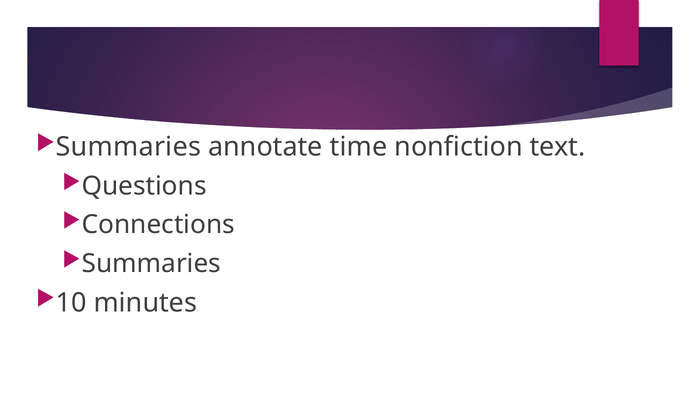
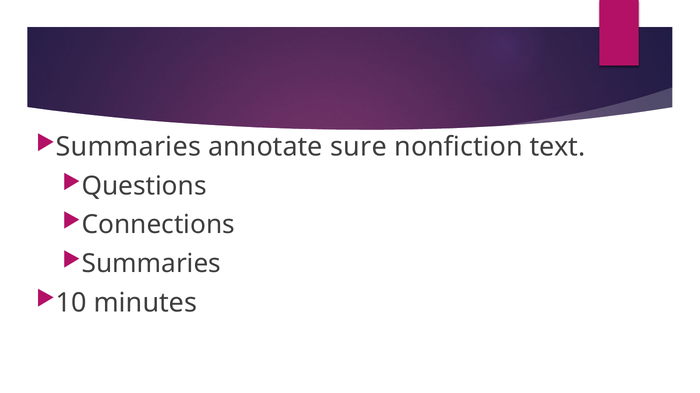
time: time -> sure (358, 147)
